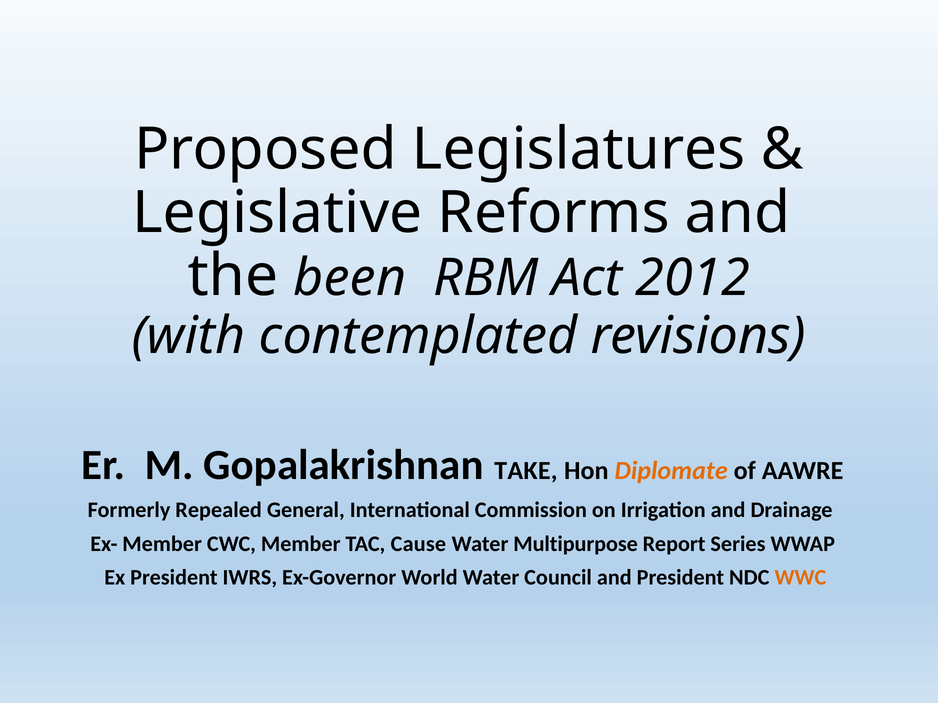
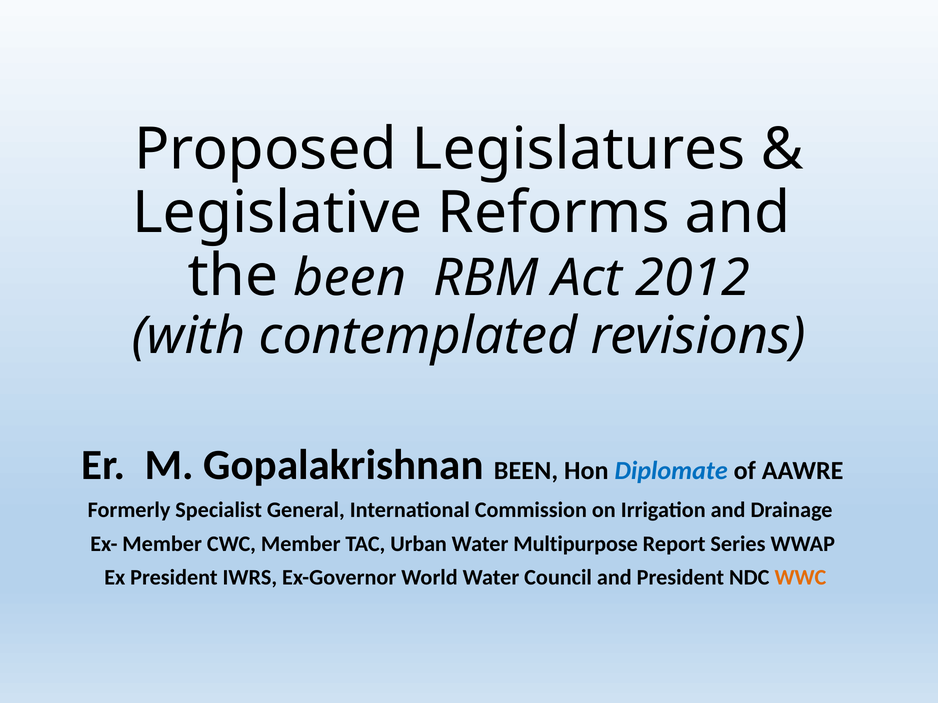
Gopalakrishnan TAKE: TAKE -> BEEN (526, 471)
Diplomate colour: orange -> blue (671, 471)
Repealed: Repealed -> Specialist (219, 510)
Cause: Cause -> Urban (419, 544)
